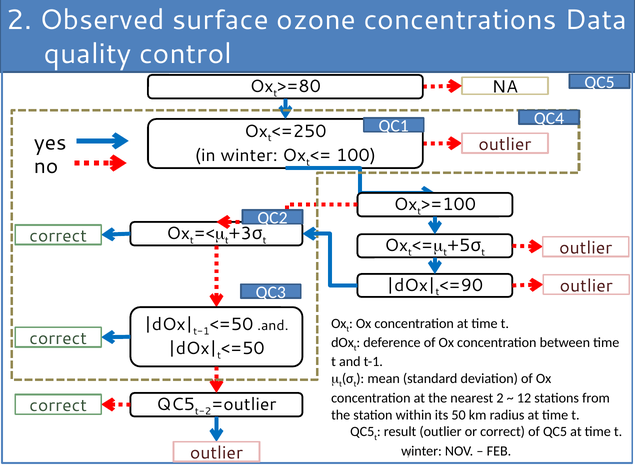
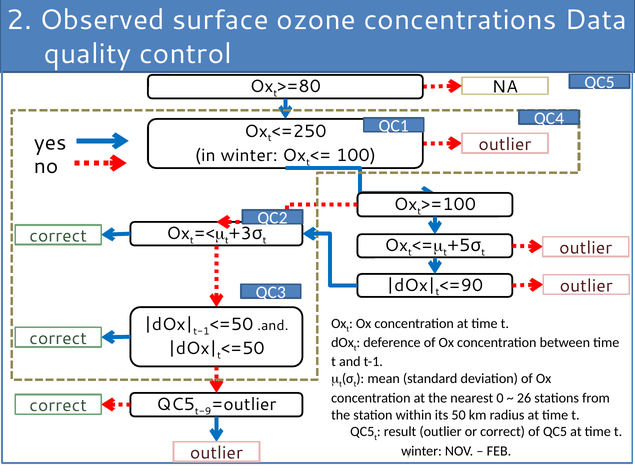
nearest 2: 2 -> 0 (500, 398)
12: 12 -> 26 (524, 398)
t-2: t-2 -> t-9 (203, 412)
